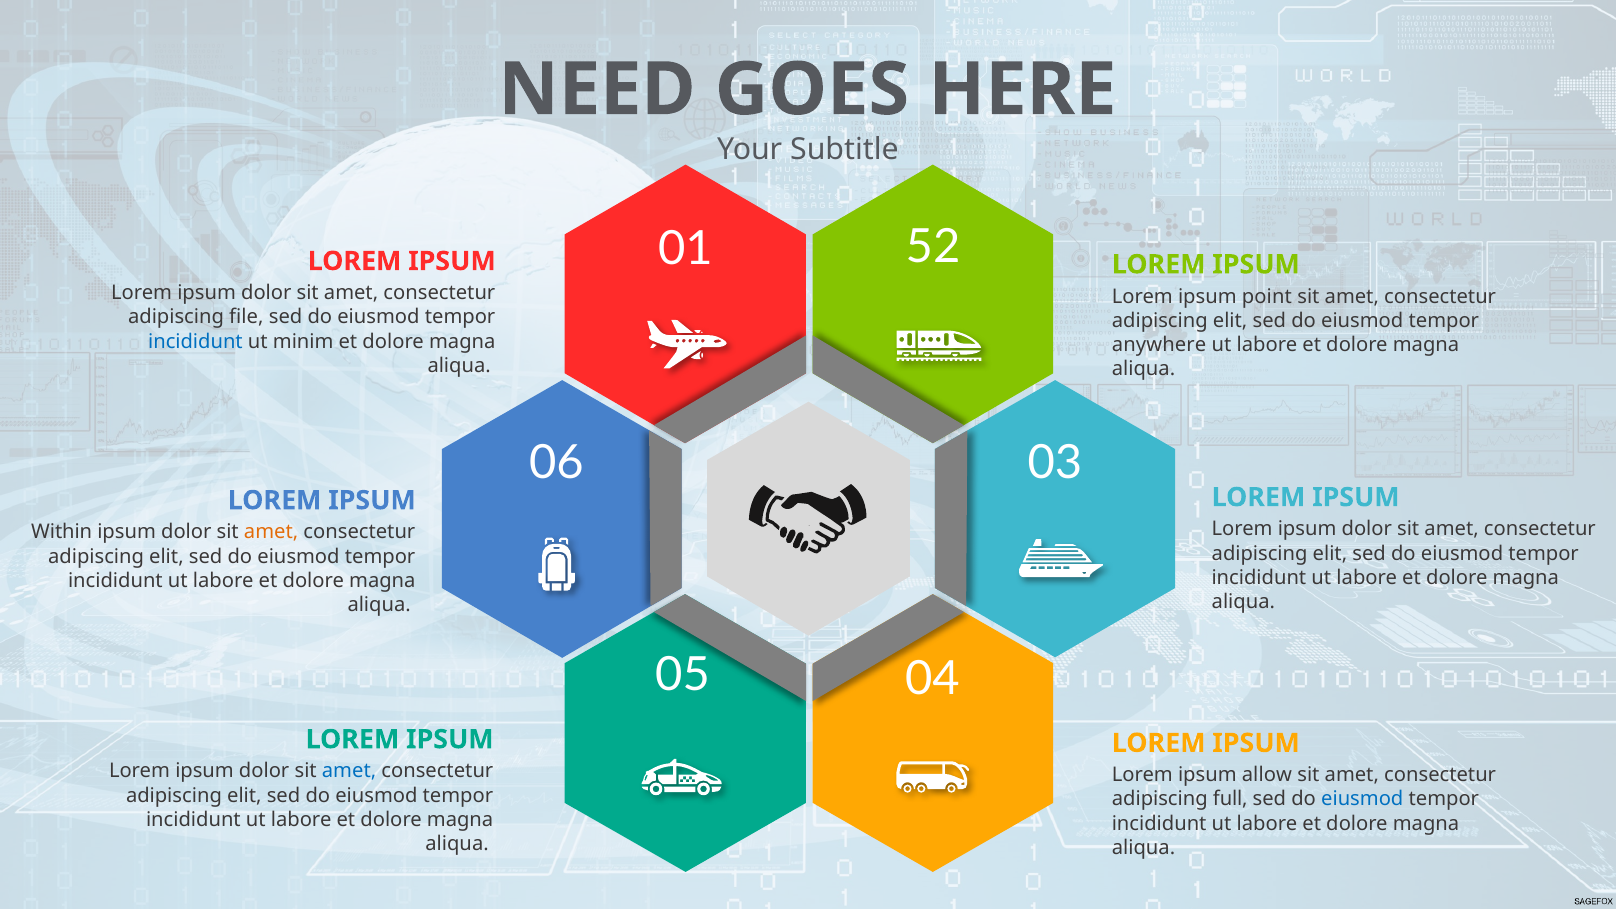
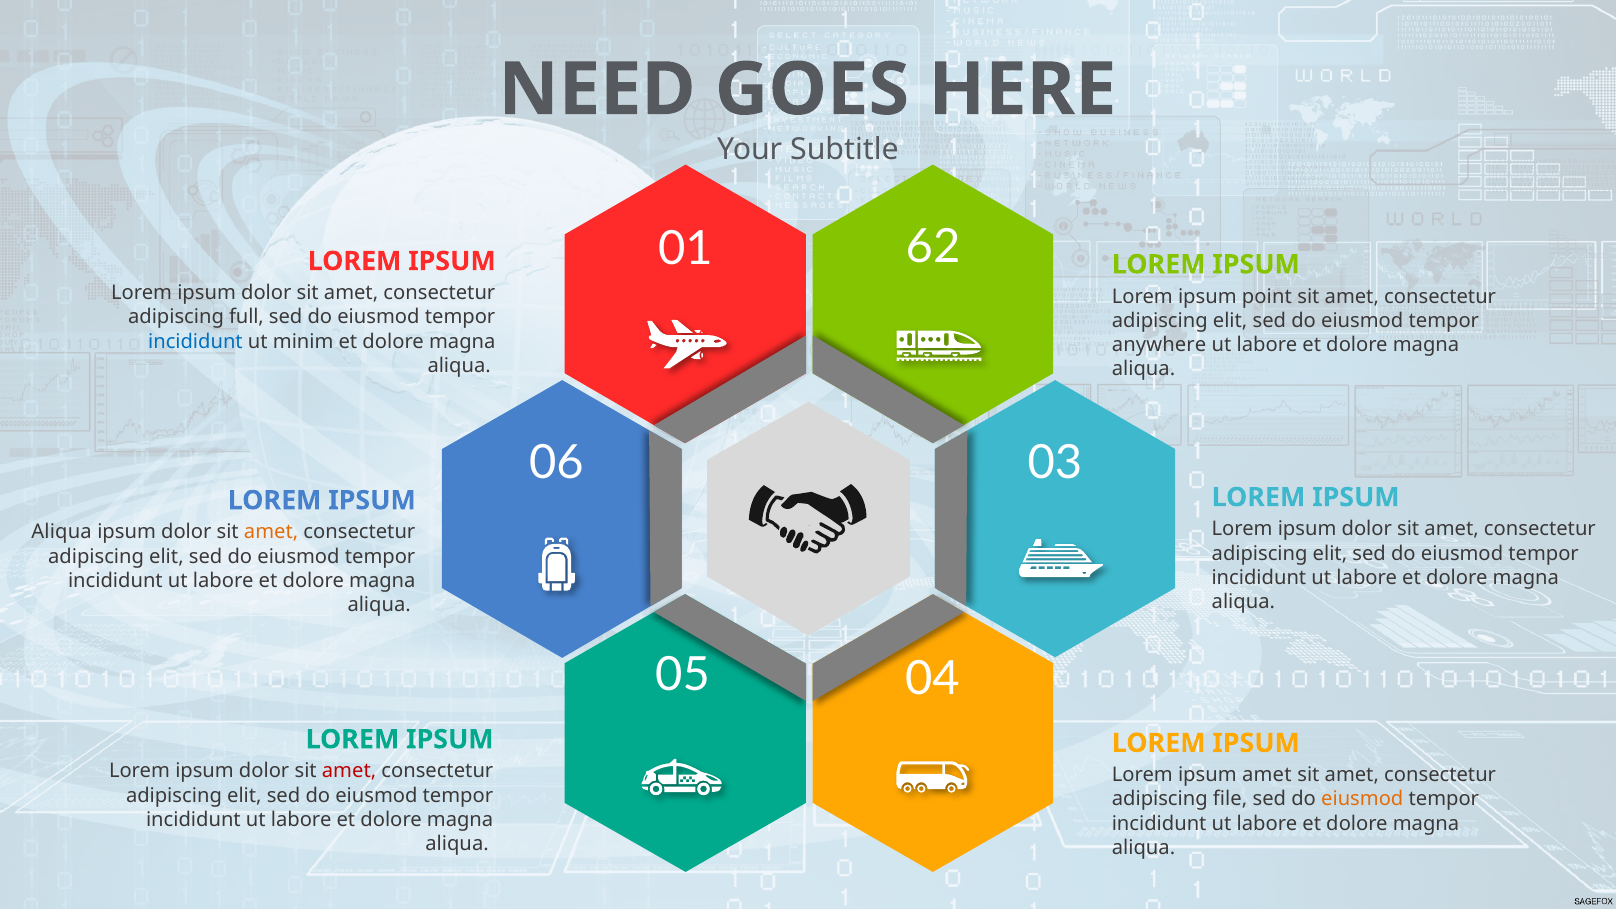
52: 52 -> 62 (933, 247)
file: file -> full (247, 317)
Within: Within -> Aliqua (62, 532)
amet colour: blue -> red (349, 771)
ipsum allow: allow -> amet (1267, 775)
full: full -> file (1230, 799)
eiusmod colour: blue -> orange (1362, 799)
